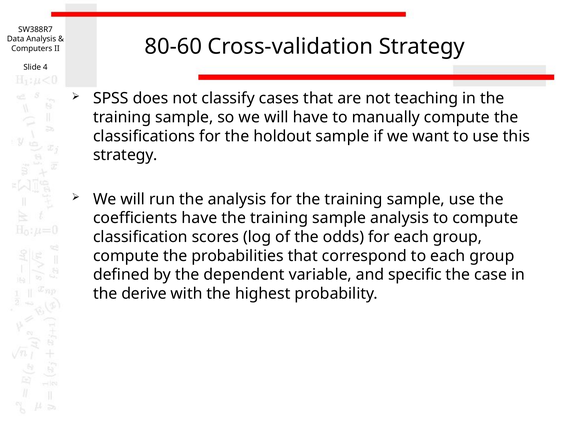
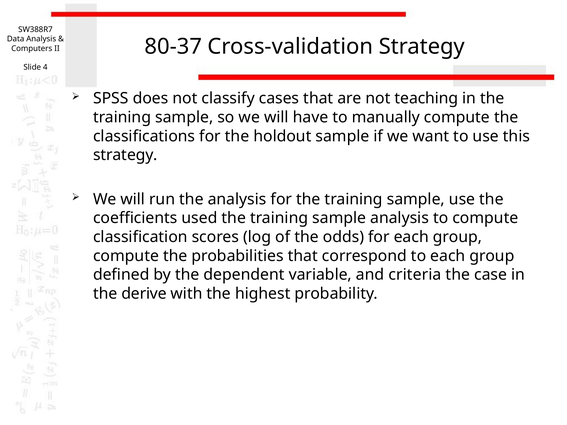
80-60: 80-60 -> 80-37 (173, 47)
coefficients have: have -> used (200, 218)
specific: specific -> criteria (415, 275)
